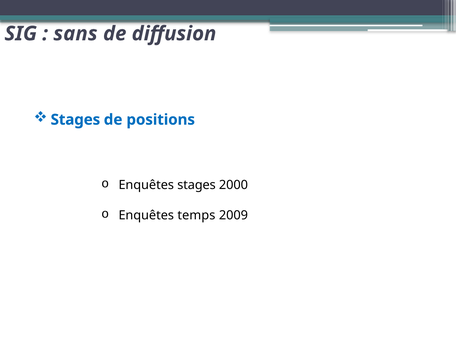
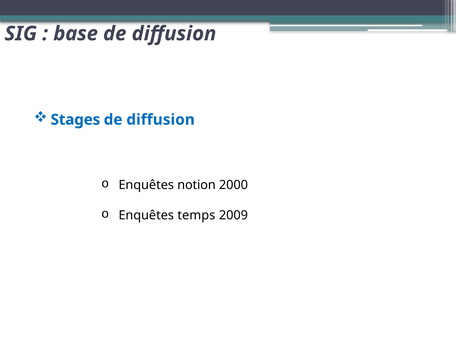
sans: sans -> base (76, 34)
positions: positions -> diffusion (161, 120)
Enquêtes stages: stages -> notion (197, 185)
